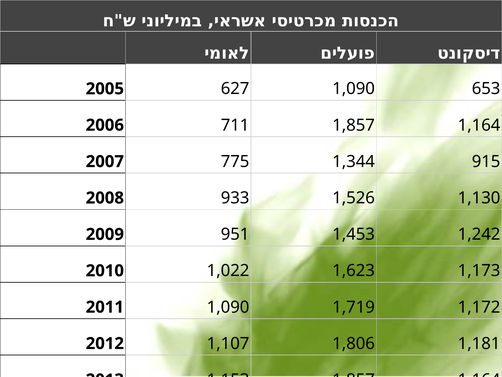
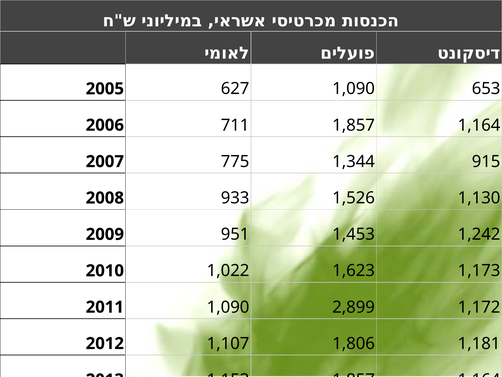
1,719: 1,719 -> 2,899 (354, 307)
